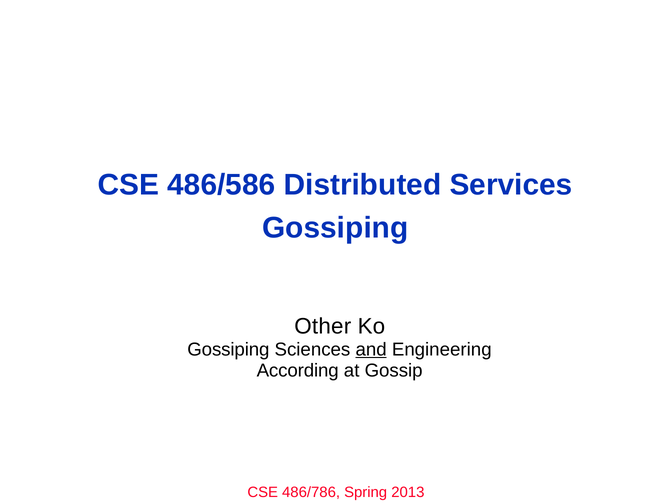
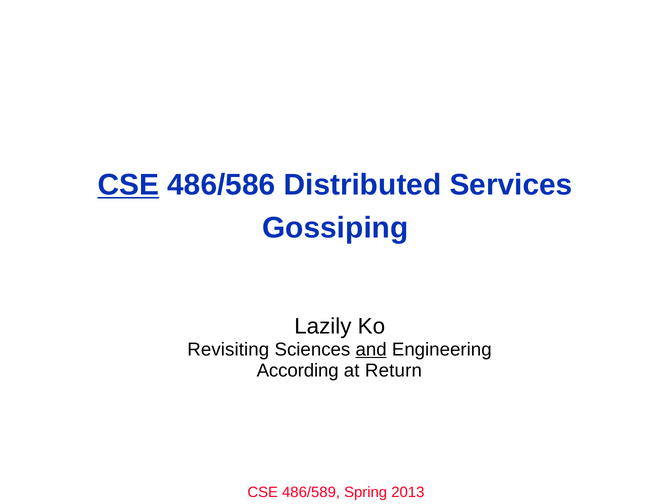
CSE underline: none -> present (128, 185)
Other: Other -> Lazily (323, 326)
Gossiping: Gossiping -> Revisiting (228, 349)
Gossip: Gossip -> Return (393, 371)
486/786: 486/786 -> 486/589 (311, 492)
